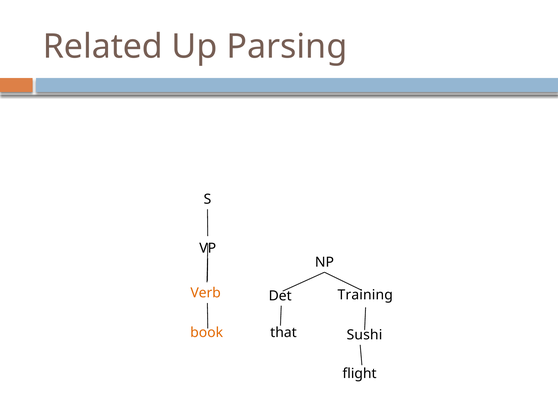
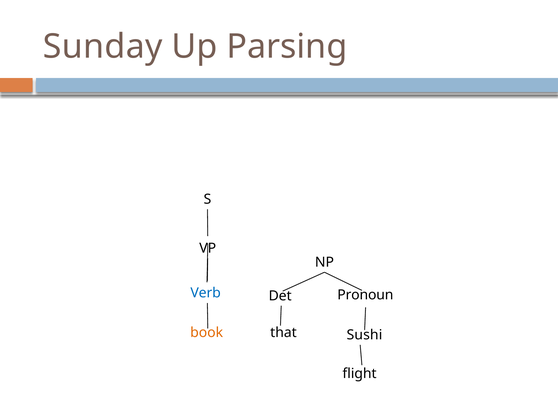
Related: Related -> Sunday (103, 47)
Verb colour: orange -> blue (206, 293)
Training: Training -> Pronoun (365, 295)
